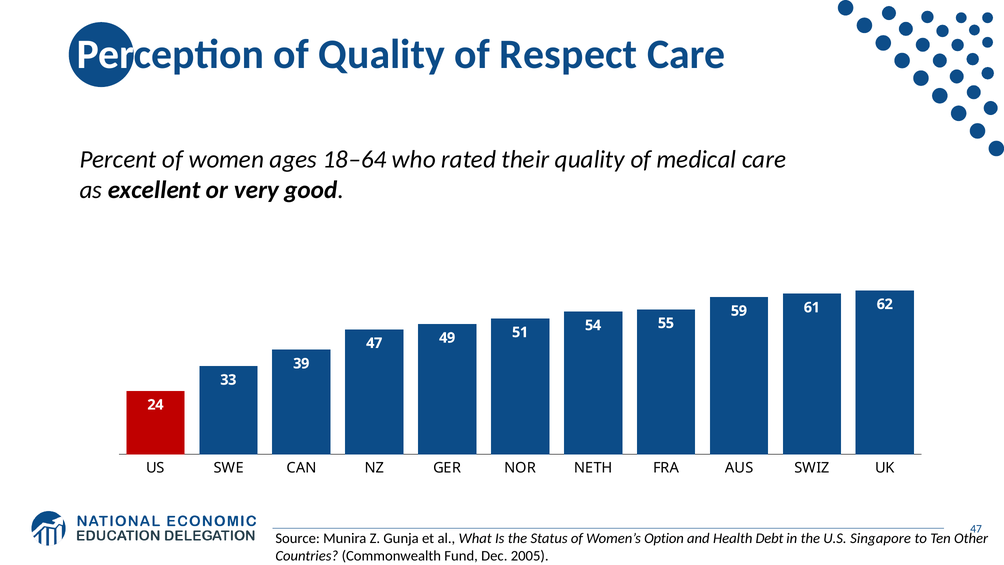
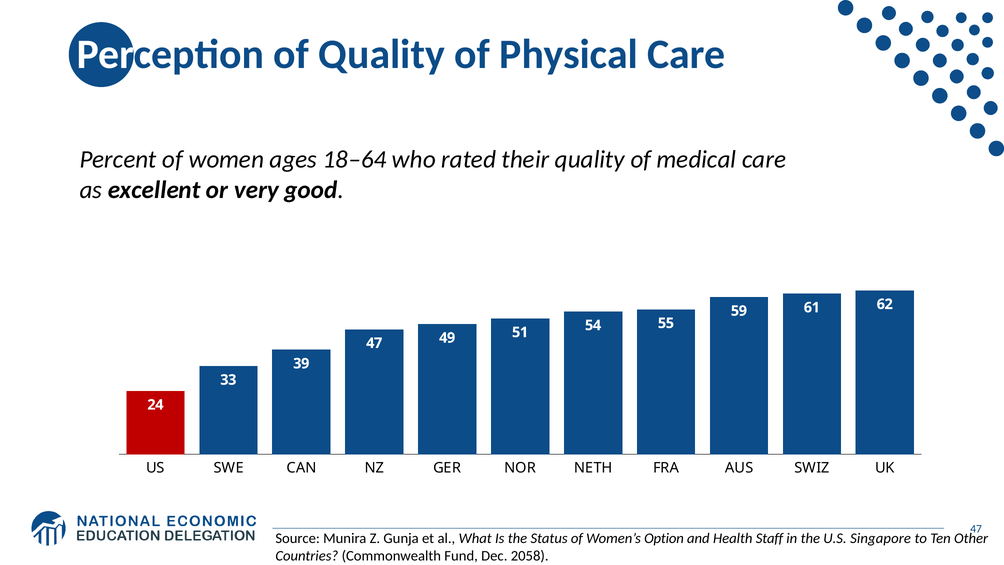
Respect: Respect -> Physical (569, 54)
Debt: Debt -> Staff (769, 538)
2005: 2005 -> 2058 (530, 556)
